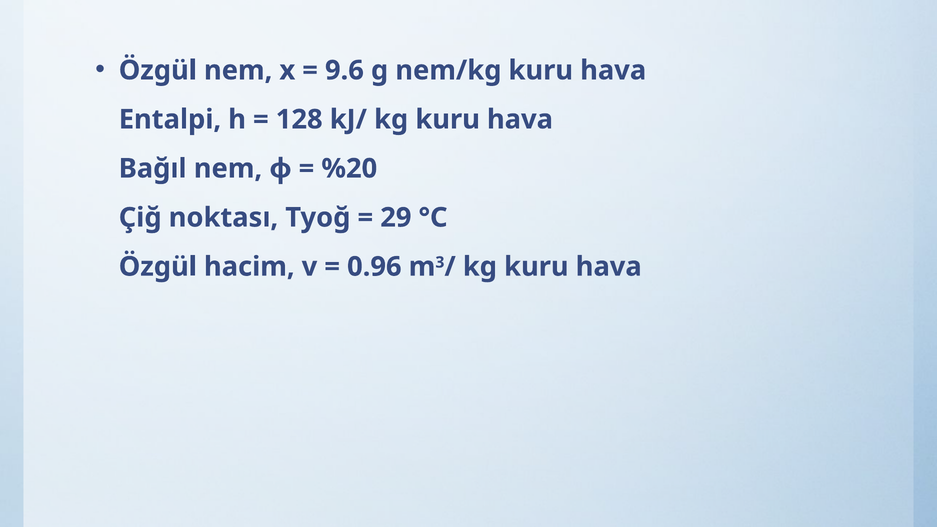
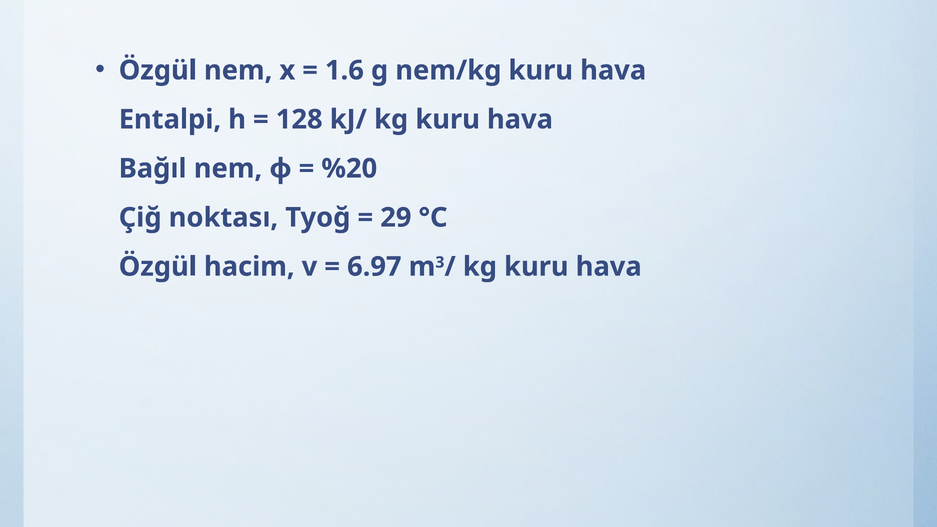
9.6: 9.6 -> 1.6 (344, 70)
0.96: 0.96 -> 6.97 (374, 267)
